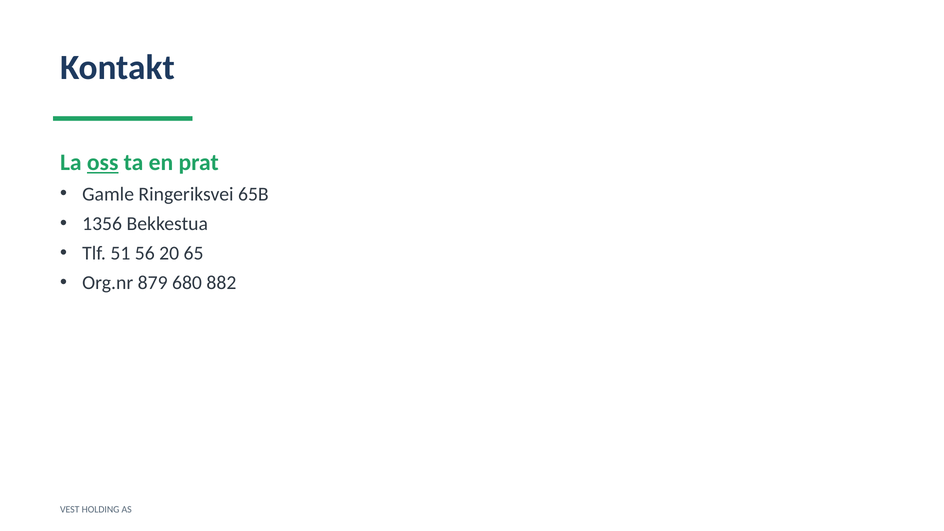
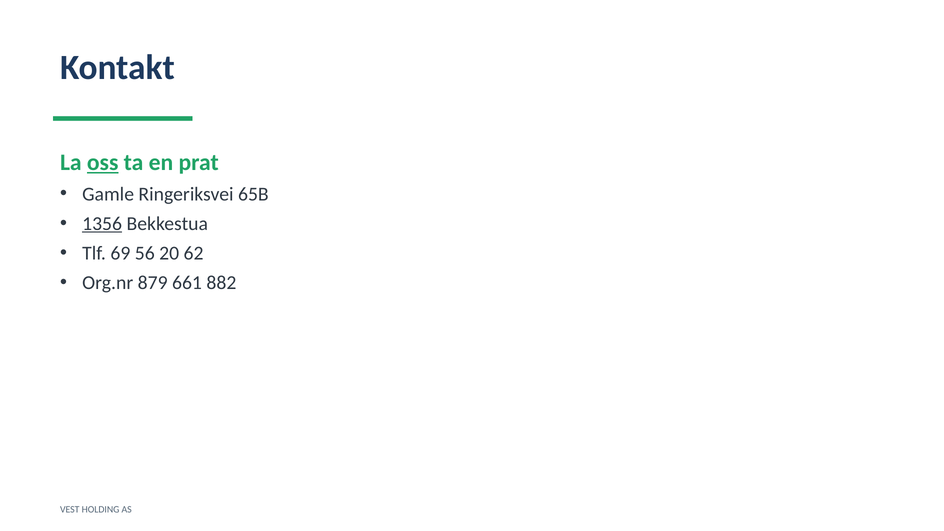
1356 underline: none -> present (102, 224)
51: 51 -> 69 (120, 253)
65: 65 -> 62 (194, 253)
680: 680 -> 661 (187, 283)
